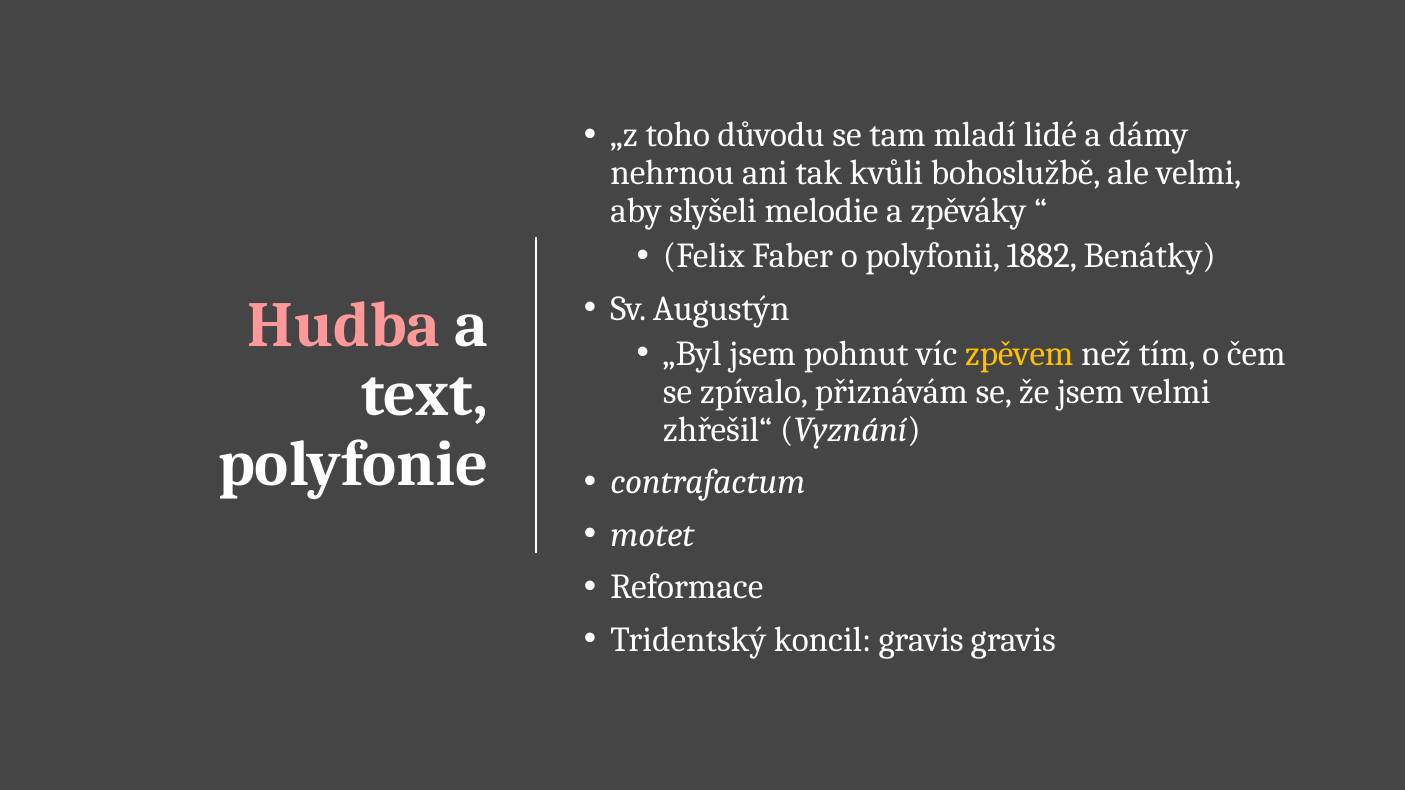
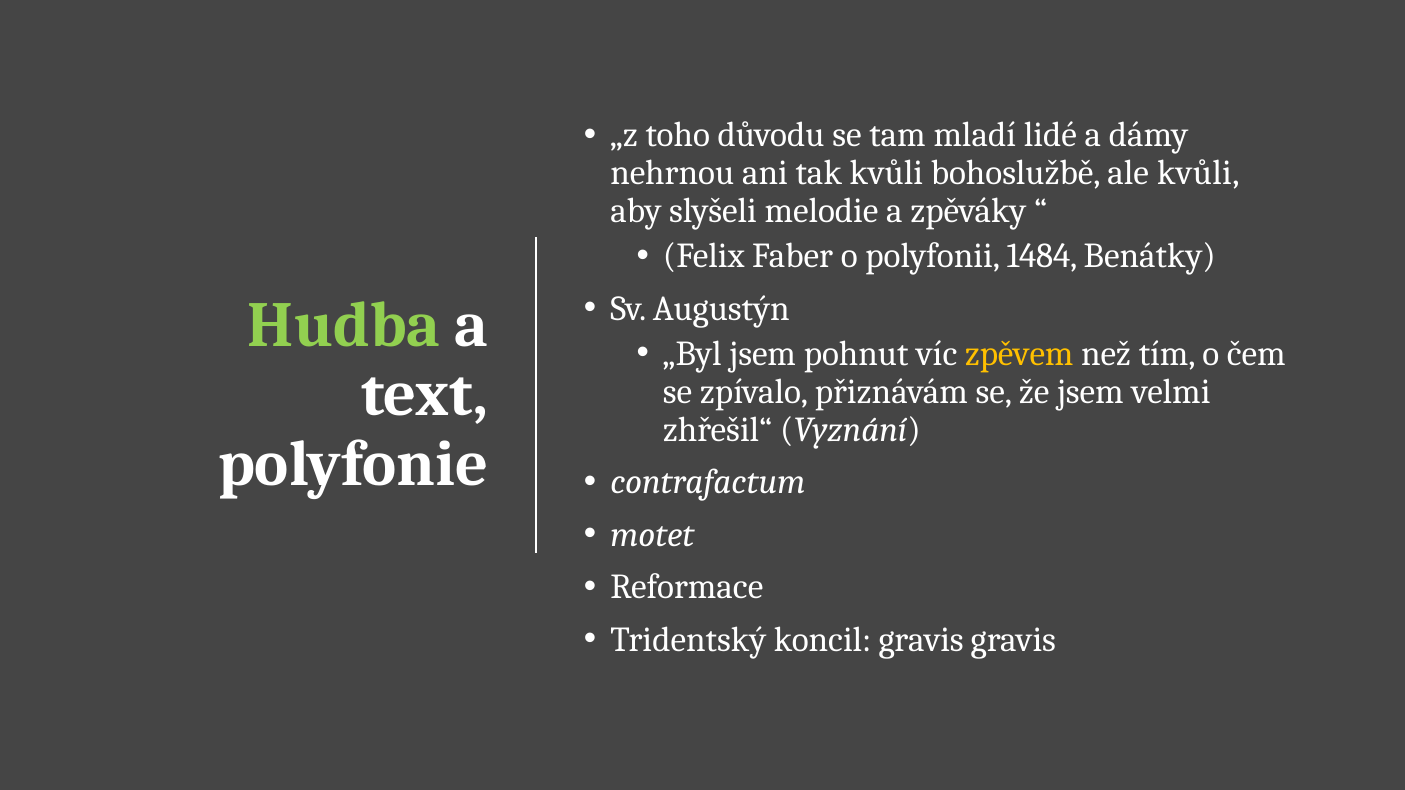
ale velmi: velmi -> kvůli (1198, 173)
1882: 1882 -> 1484 (1042, 256)
Hudba colour: pink -> light green (344, 325)
